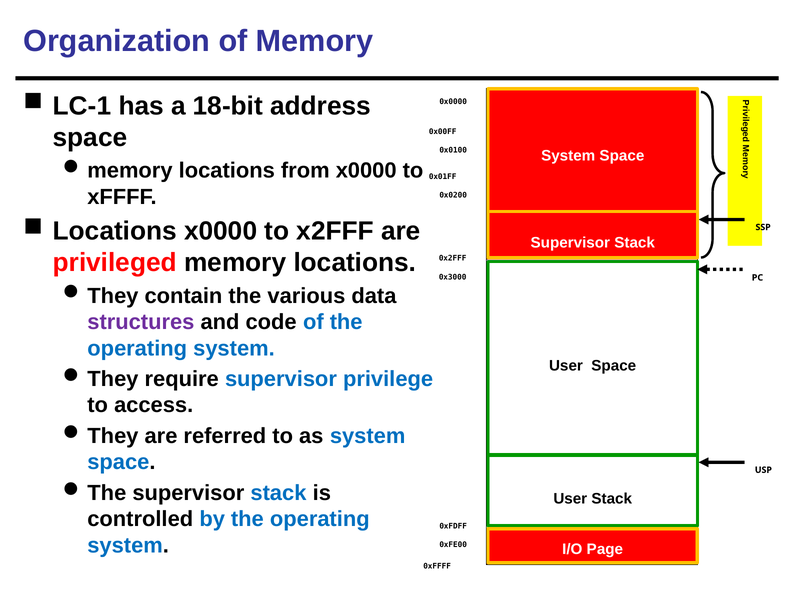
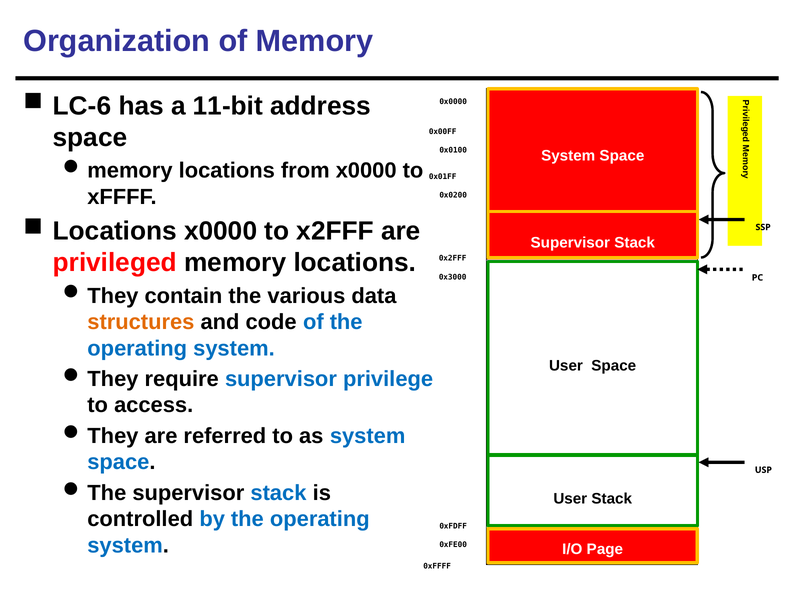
LC-1: LC-1 -> LC-6 (82, 106)
18-bit: 18-bit -> 11-bit (228, 106)
structures colour: purple -> orange (141, 322)
